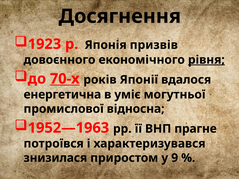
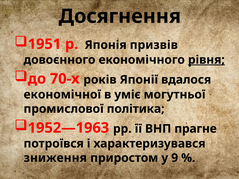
1923: 1923 -> 1951 (44, 44)
70-х underline: present -> none (65, 79)
енергетична: енергетична -> економічної (62, 95)
відносна: відносна -> політика (136, 109)
знизилася: знизилася -> зниження (55, 158)
